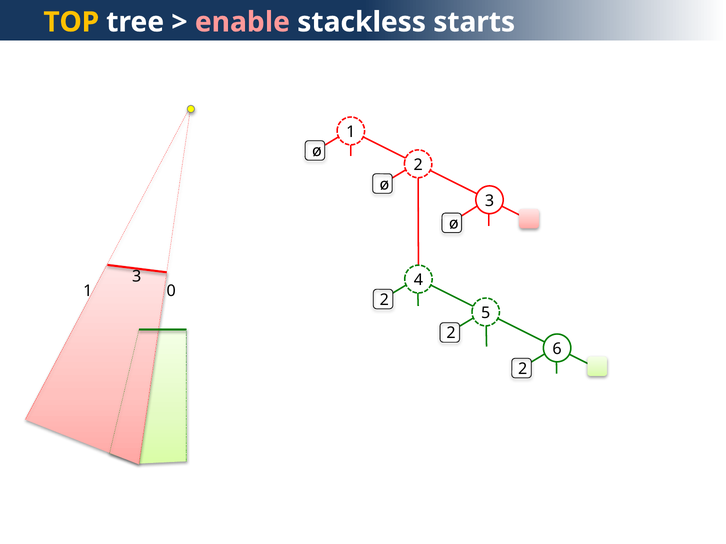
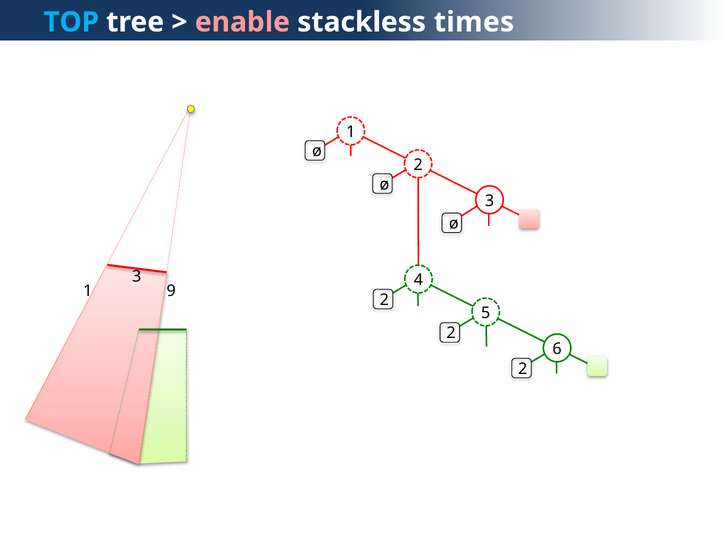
TOP colour: yellow -> light blue (71, 22)
starts: starts -> times (474, 22)
0: 0 -> 9 (171, 291)
